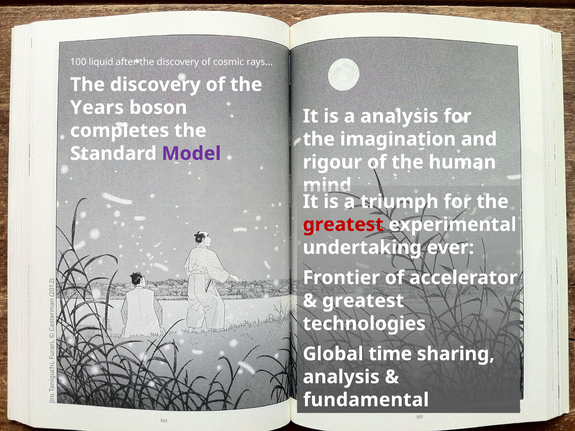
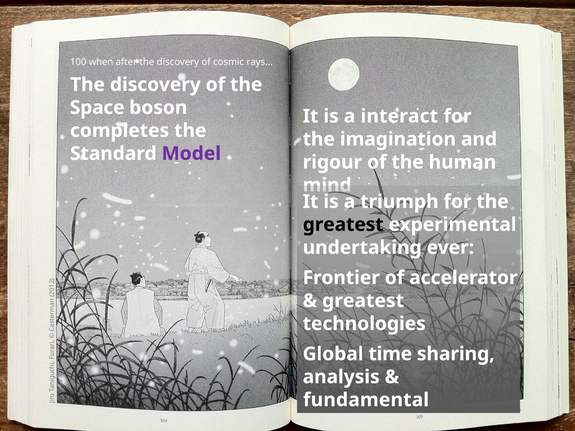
liquid: liquid -> when (101, 62)
Years: Years -> Space (97, 108)
a analysis: analysis -> interact (399, 116)
greatest colour: red -> black (343, 225)
